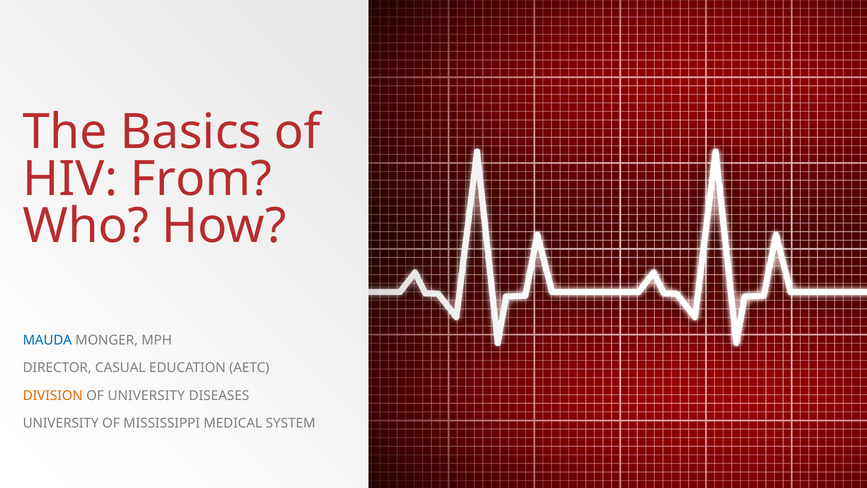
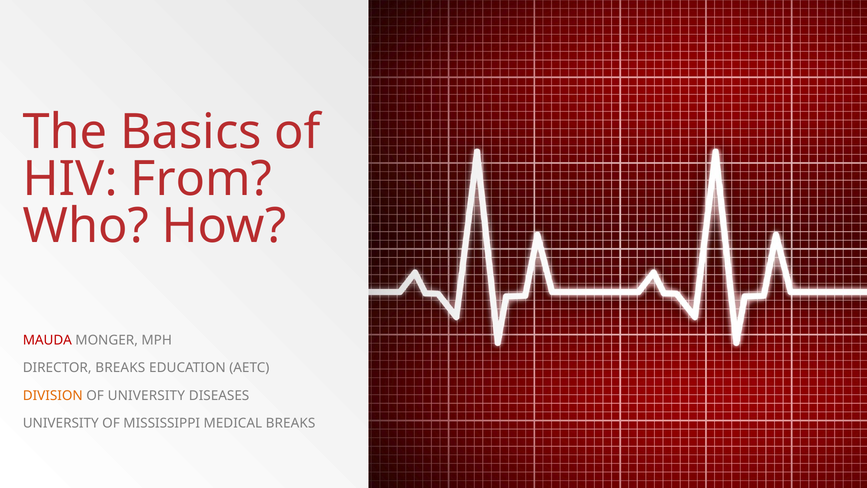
MAUDA colour: blue -> red (47, 340)
DIRECTOR CASUAL: CASUAL -> BREAKS (120, 368)
MEDICAL SYSTEM: SYSTEM -> BREAKS (291, 423)
